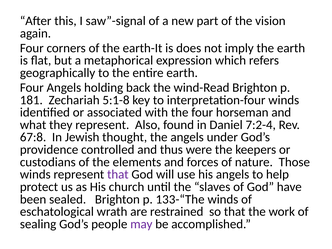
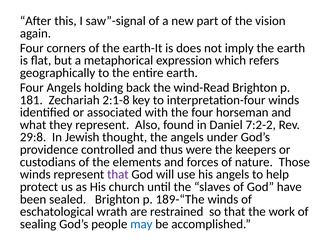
5:1-8: 5:1-8 -> 2:1-8 (116, 100)
7:2-4: 7:2-4 -> 7:2-2 (261, 125)
67:8: 67:8 -> 29:8 (33, 137)
133-“The: 133-“The -> 189-“The (180, 199)
may colour: purple -> blue (141, 224)
